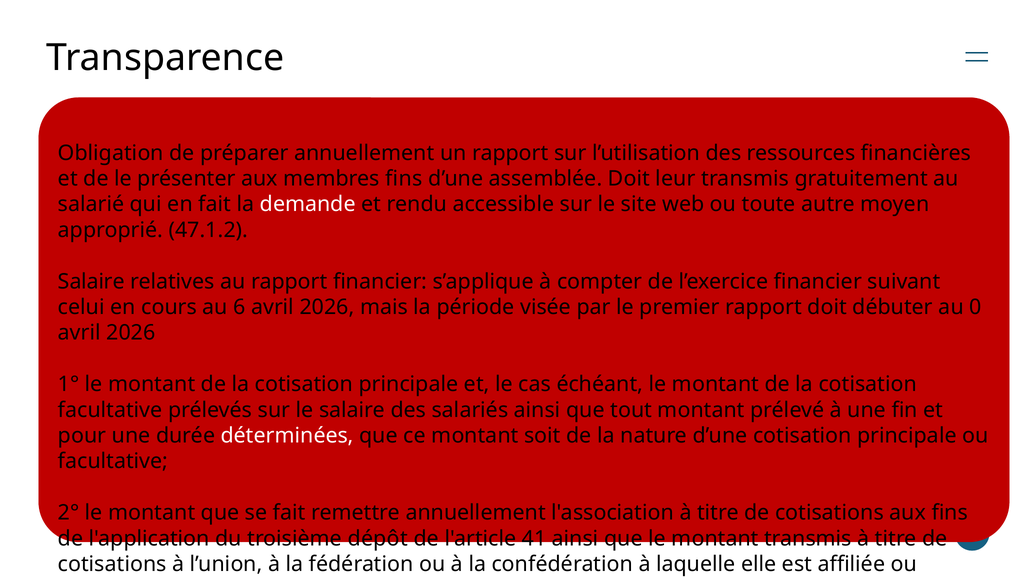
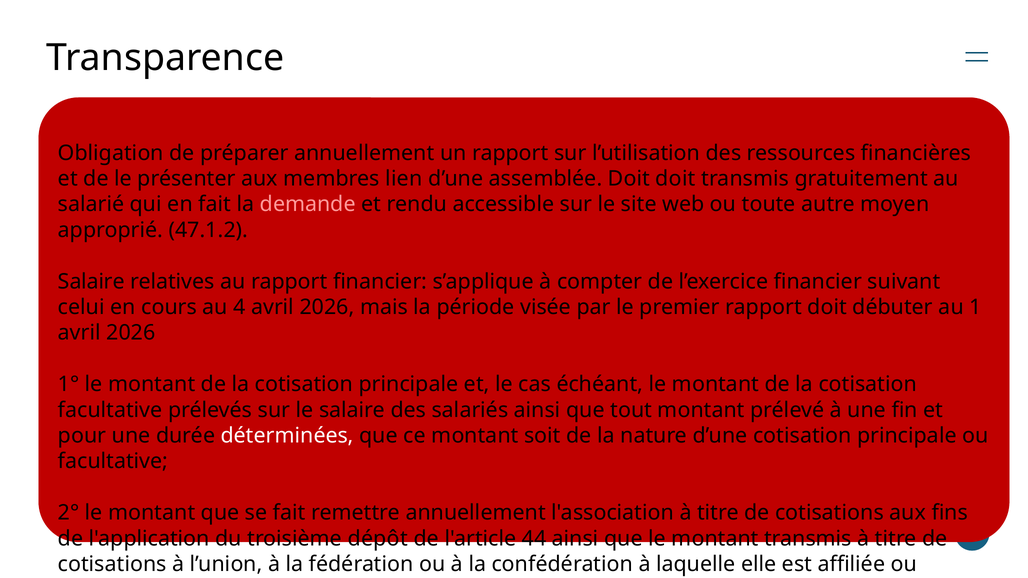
membres fins: fins -> lien (404, 179)
Doit leur: leur -> doit (675, 179)
demande colour: white -> pink (308, 204)
6: 6 -> 4 (240, 307)
0: 0 -> 1 (975, 307)
41: 41 -> 44 (534, 539)
